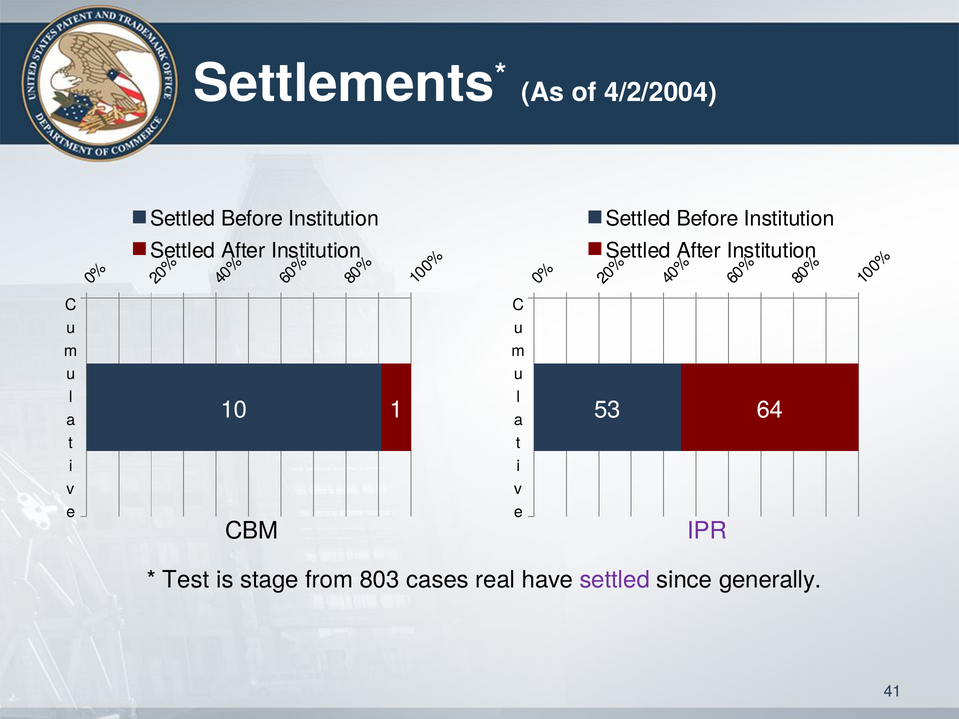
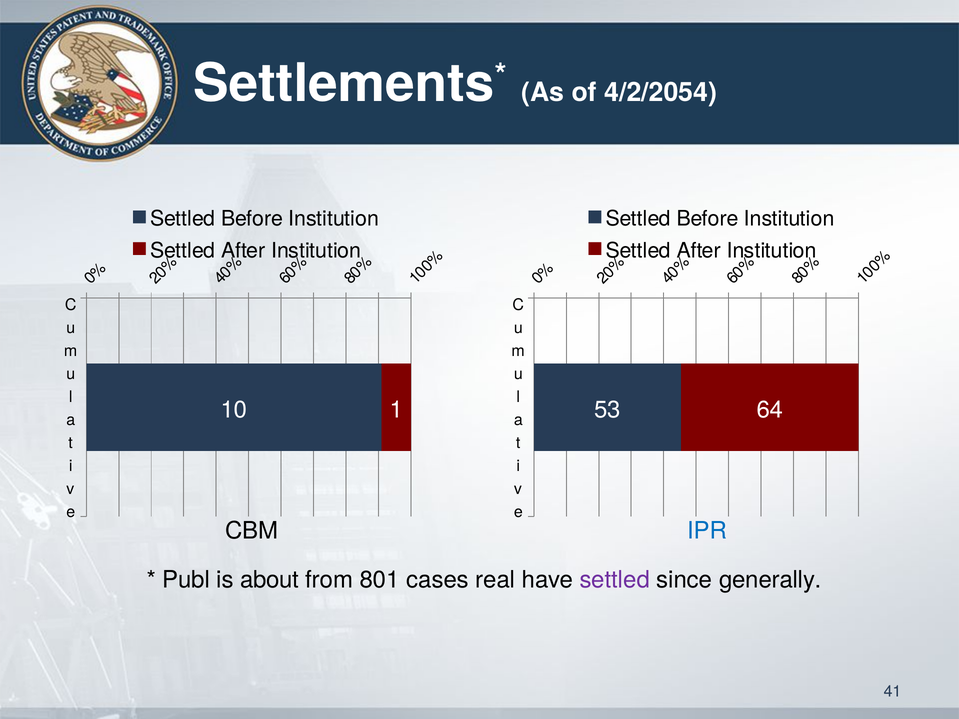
4/2/2004: 4/2/2004 -> 4/2/2054 (661, 92)
IPR colour: purple -> blue (707, 531)
Test: Test -> Publ (186, 580)
stage: stage -> about (270, 580)
803: 803 -> 801 (380, 580)
